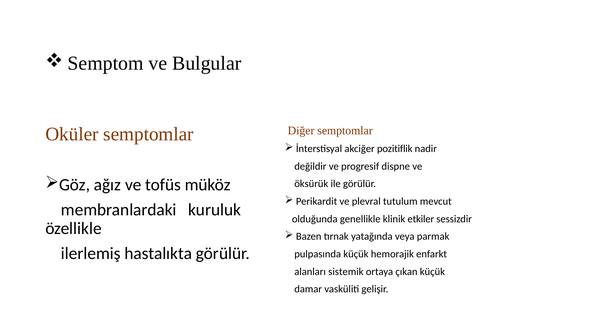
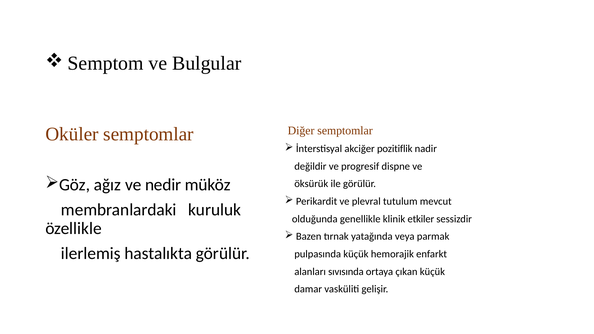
tofüs: tofüs -> nedir (163, 185)
sistemik: sistemik -> sıvısında (346, 272)
